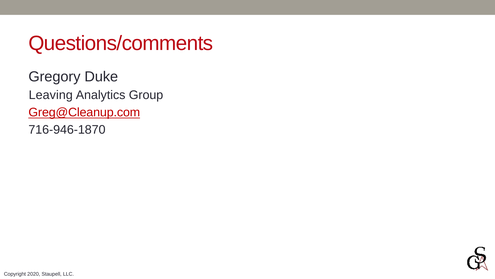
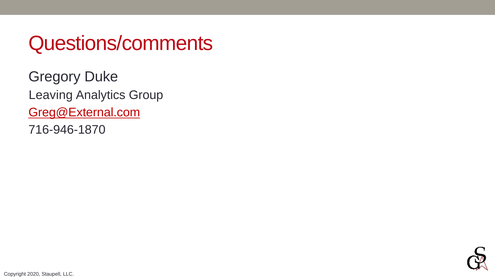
Greg@Cleanup.com: Greg@Cleanup.com -> Greg@External.com (84, 112)
